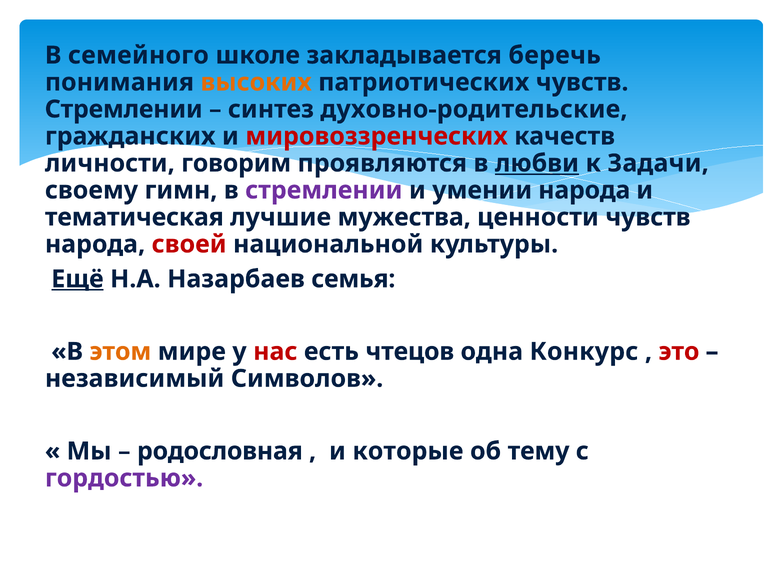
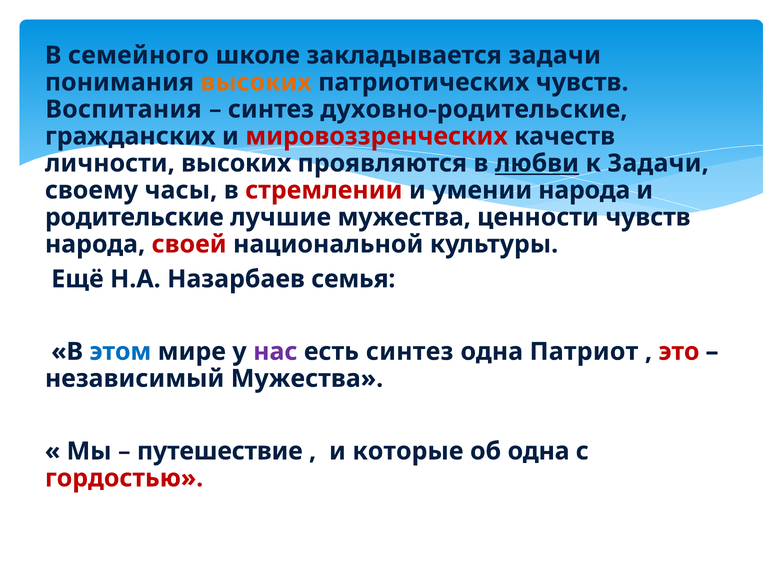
закладывается беречь: беречь -> задачи (555, 55)
Стремлении: Стремлении -> Воспитания (123, 109)
личности говорим: говорим -> высоких (236, 163)
гимн: гимн -> часы (181, 190)
стремлении colour: purple -> red (324, 190)
тематическая: тематическая -> родительские (134, 217)
Ещё underline: present -> none (77, 279)
этом colour: orange -> blue (120, 351)
нас colour: red -> purple (275, 351)
есть чтецов: чтецов -> синтез (410, 351)
Конкурс: Конкурс -> Патриот (584, 351)
независимый Символов: Символов -> Мужества (307, 378)
родословная: родословная -> путешествие (220, 451)
об тему: тему -> одна (539, 451)
гордостью colour: purple -> red (124, 478)
